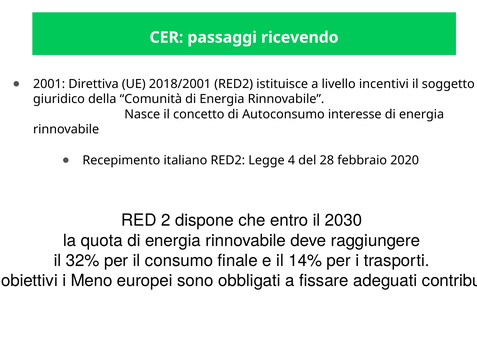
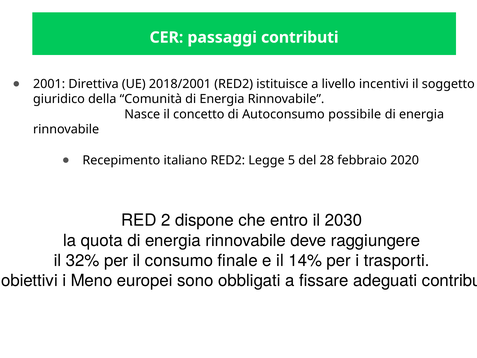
passaggi ricevendo: ricevendo -> contributi (300, 37)
interesse: interesse -> possibile (355, 114)
4: 4 -> 5 (291, 160)
